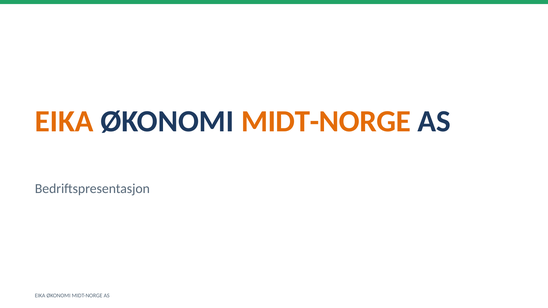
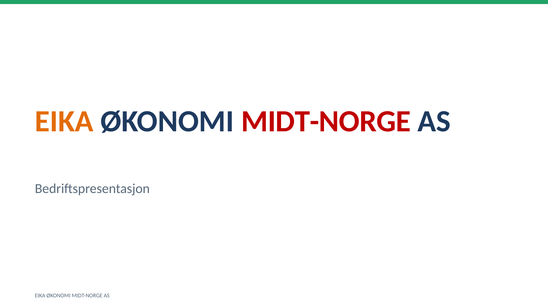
MIDT-NORGE colour: orange -> red (326, 122)
